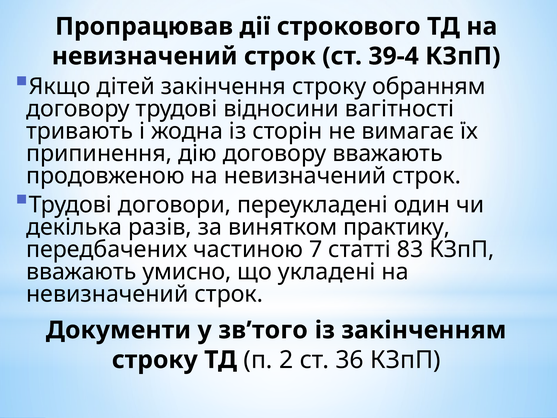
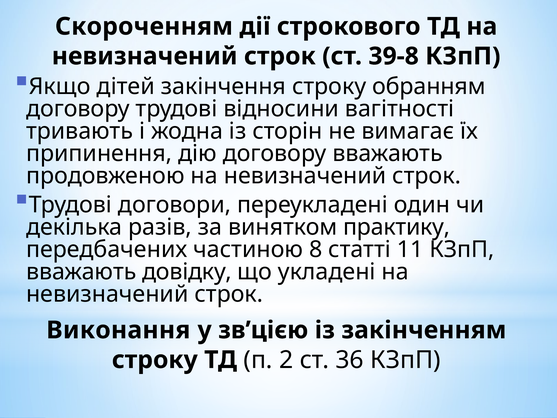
Пропрацював: Пропрацював -> Скороченням (144, 26)
39-4: 39-4 -> 39-8 (394, 56)
7: 7 -> 8 (316, 249)
83: 83 -> 11 (410, 249)
умисно: умисно -> довідку (187, 272)
Документи: Документи -> Виконання (118, 330)
зв’того: зв’того -> зв’цією (263, 330)
